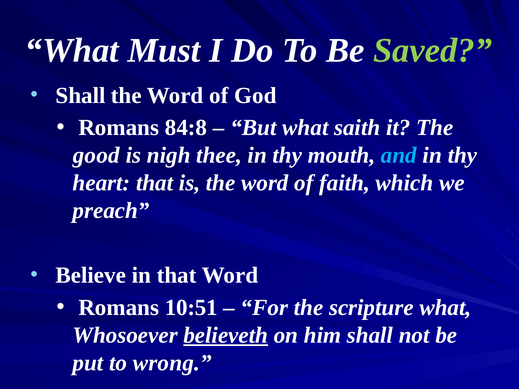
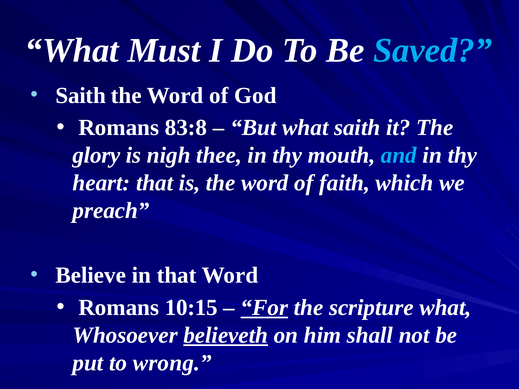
Saved colour: light green -> light blue (433, 50)
Shall: Shall -> Saith (81, 95)
84:8: 84:8 -> 83:8 (186, 128)
good: good -> glory (96, 155)
10:51: 10:51 -> 10:15 (191, 308)
For underline: none -> present (264, 308)
